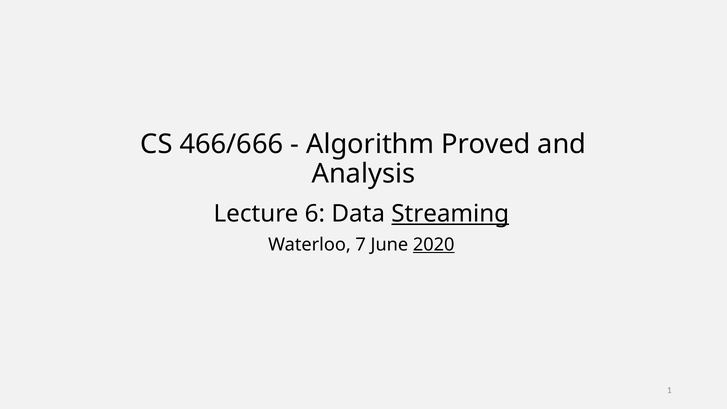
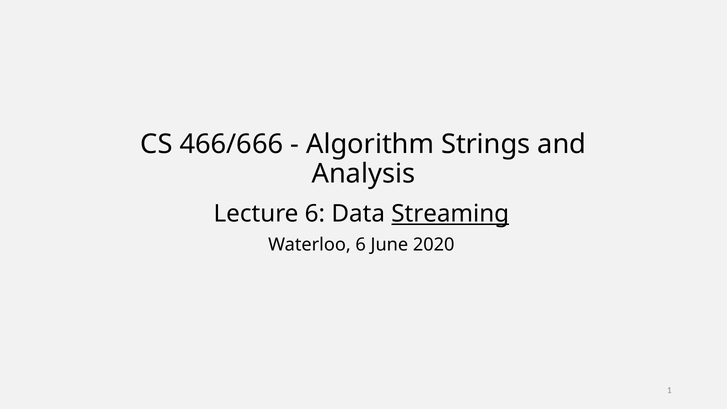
Proved: Proved -> Strings (486, 144)
Waterloo 7: 7 -> 6 (361, 244)
2020 underline: present -> none (434, 244)
